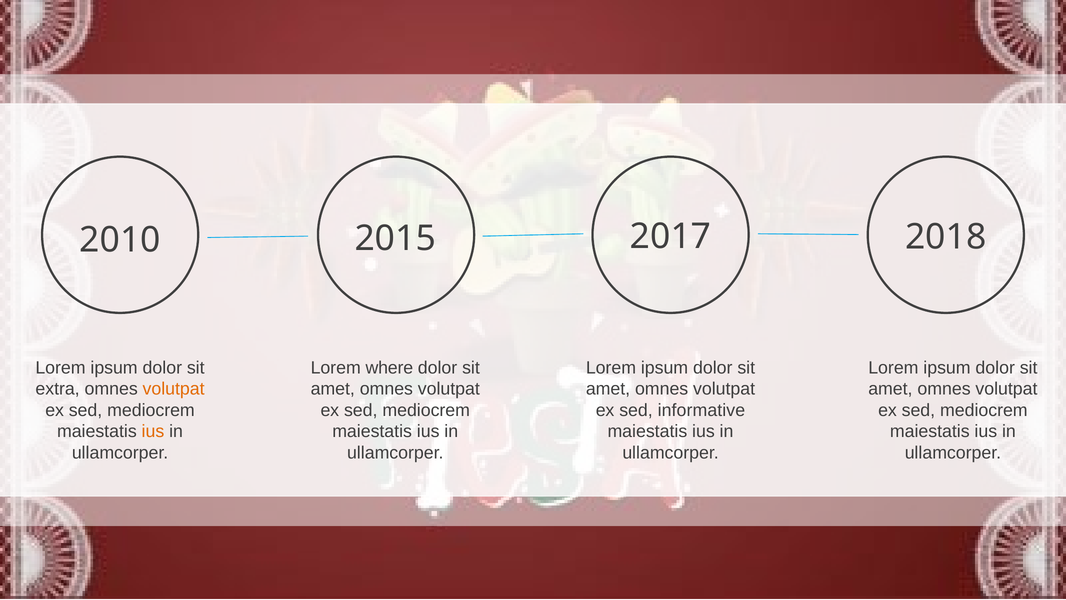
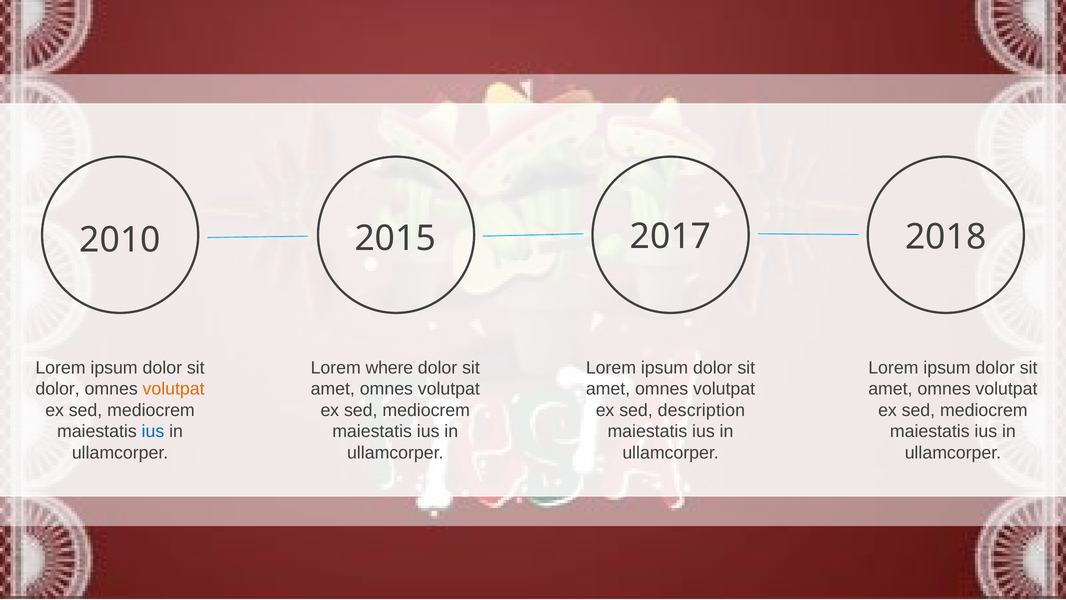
extra: extra -> dolor (58, 389)
informative: informative -> description (701, 410)
ius colour: orange -> blue (153, 431)
